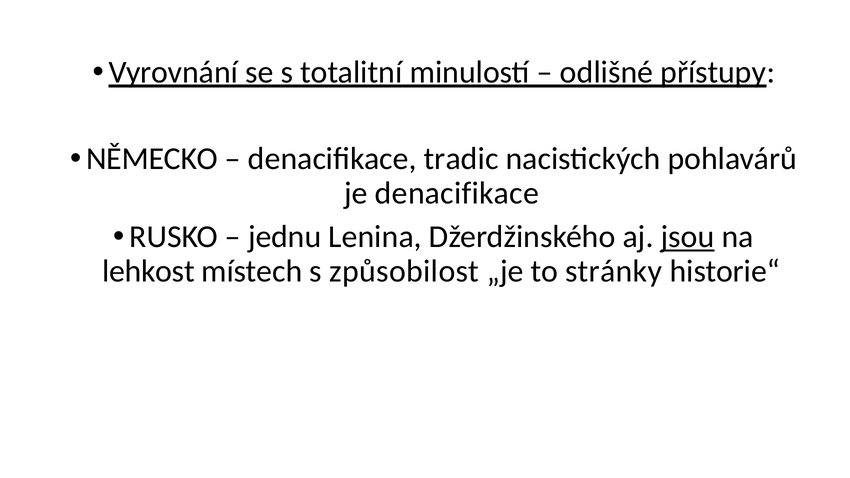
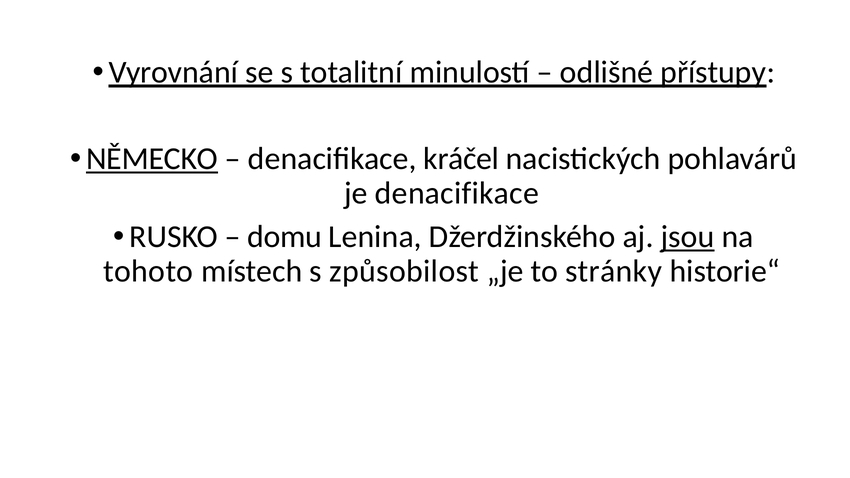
NĚMECKO underline: none -> present (152, 159)
tradic: tradic -> kráčel (461, 159)
jednu: jednu -> domu (285, 237)
lehkost: lehkost -> tohoto (148, 271)
